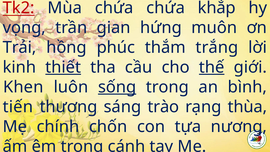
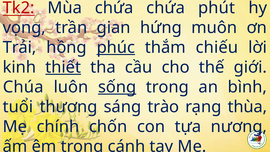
khắp: khắp -> phút (217, 8)
phúc underline: none -> present (116, 47)
trắng: trắng -> chiếu (217, 47)
thế underline: present -> none (212, 67)
Khen: Khen -> Chúa (23, 87)
tiến: tiến -> tuổi (18, 107)
